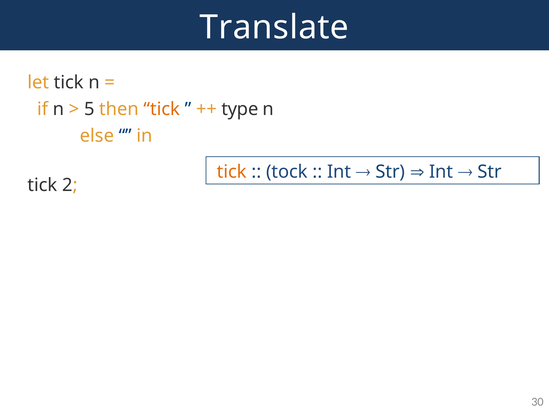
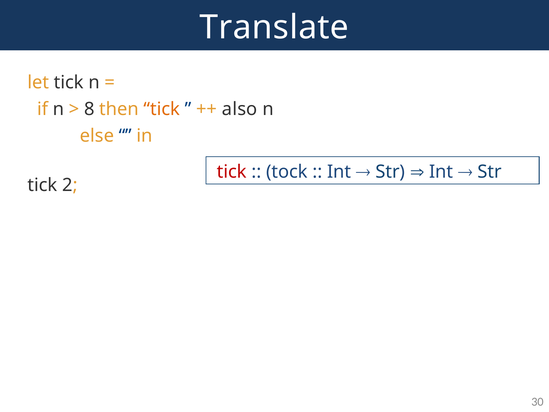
5: 5 -> 8 (89, 109)
type: type -> also (240, 109)
tick colour: orange -> red (232, 172)
